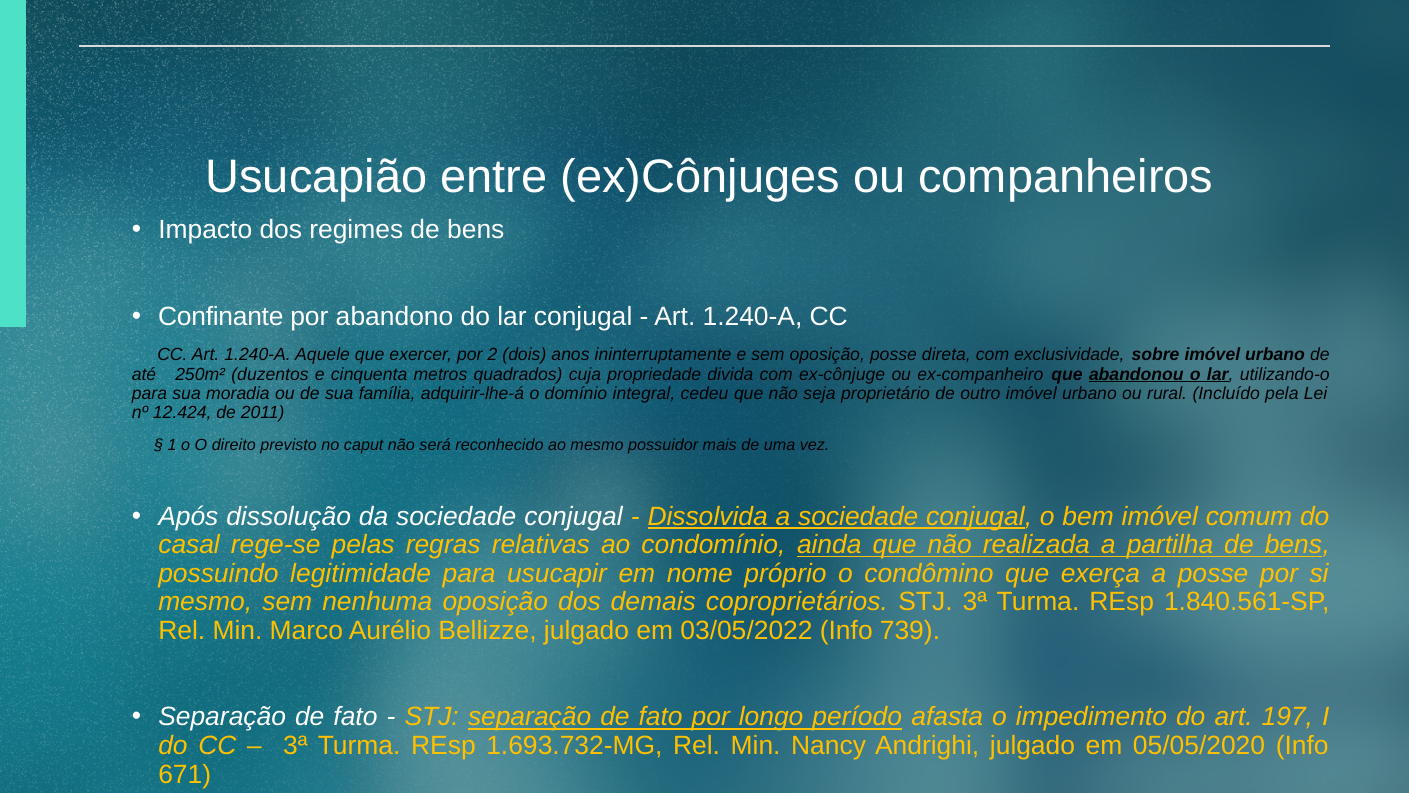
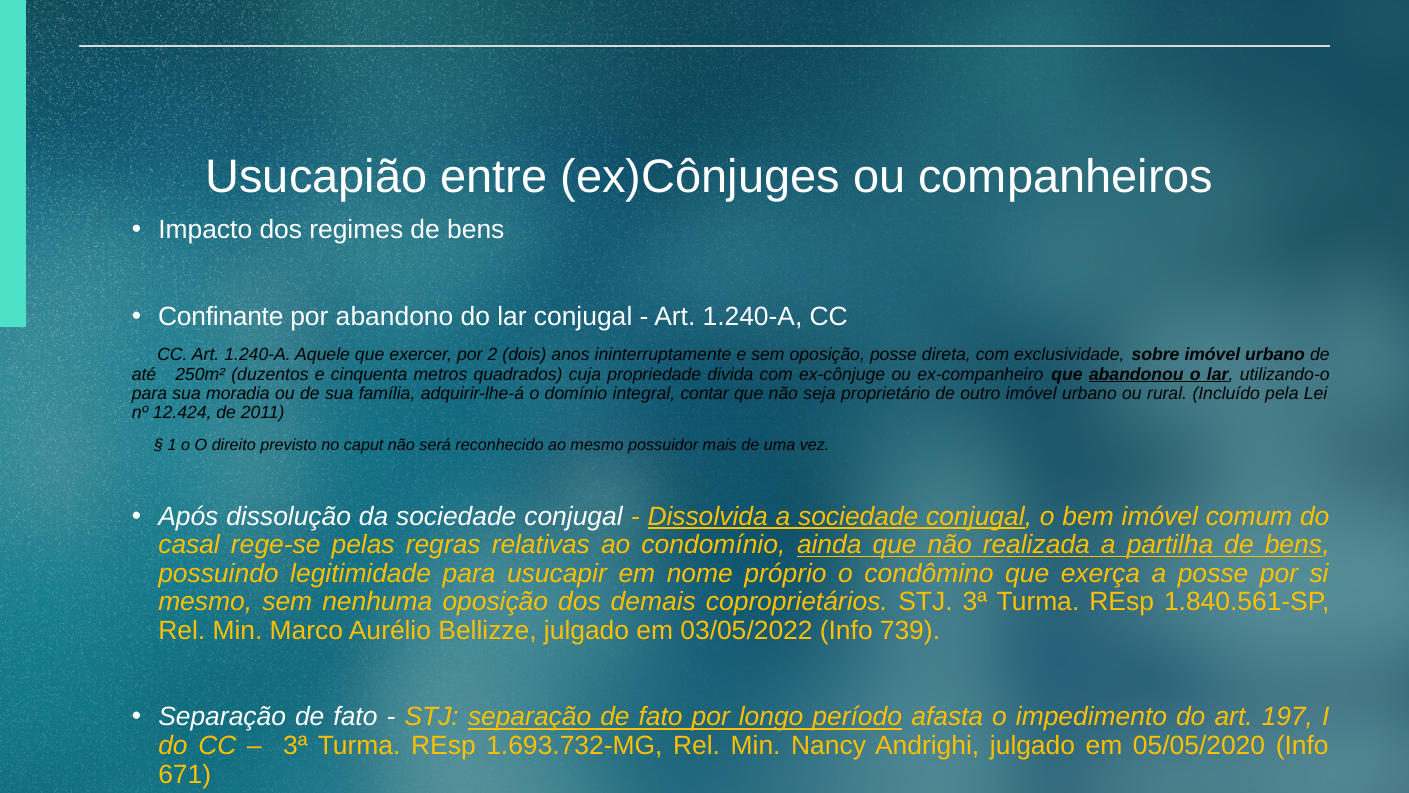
cedeu: cedeu -> contar (705, 393)
